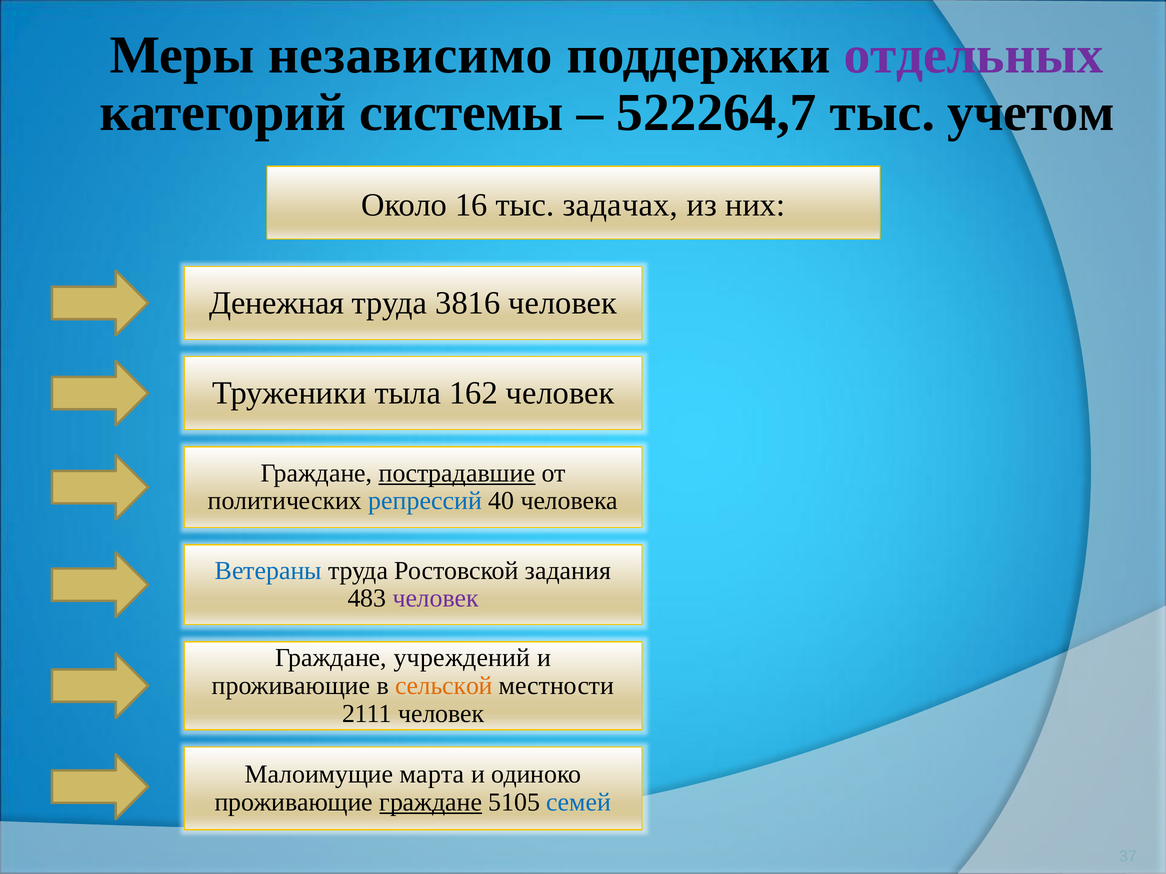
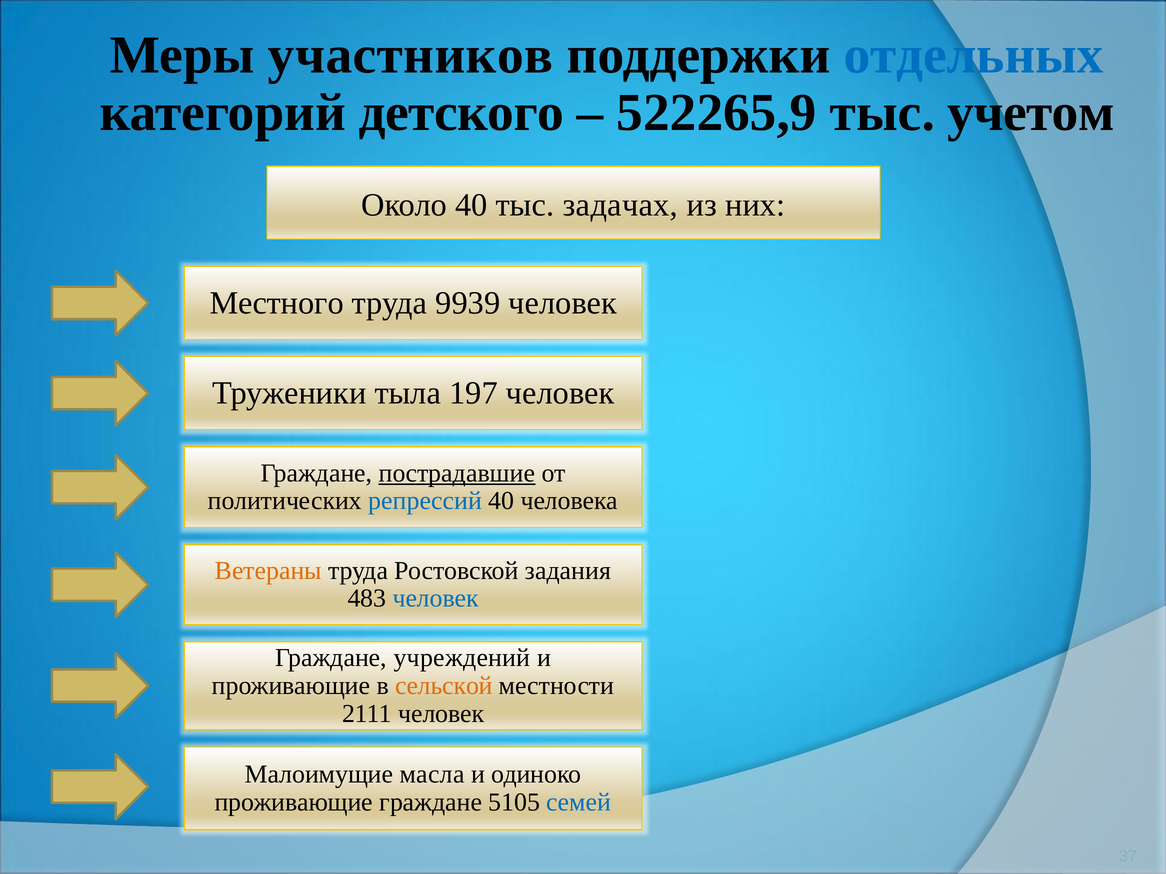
независимо: независимо -> участников (410, 55)
отдельных colour: purple -> blue (973, 55)
системы: системы -> детского (461, 113)
522264,7: 522264,7 -> 522265,9 (717, 113)
Около 16: 16 -> 40 (471, 205)
Денежная: Денежная -> Местного (277, 303)
3816: 3816 -> 9939 (468, 303)
162: 162 -> 197 (473, 393)
Ветераны colour: blue -> orange (268, 571)
человек colour: purple -> blue (436, 599)
марта: марта -> масла (432, 775)
граждане underline: present -> none (431, 803)
